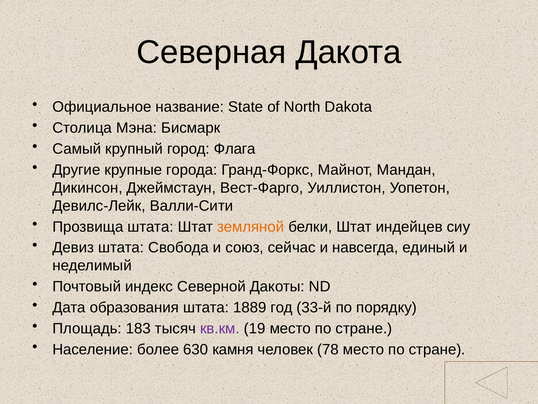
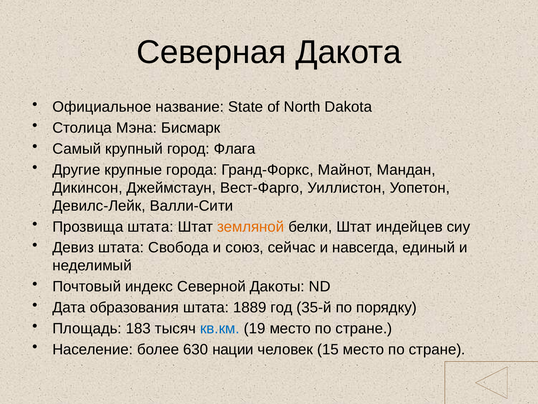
33-й: 33-й -> 35-й (314, 307)
кв.км colour: purple -> blue (220, 328)
камня: камня -> нации (233, 349)
78: 78 -> 15 (328, 349)
